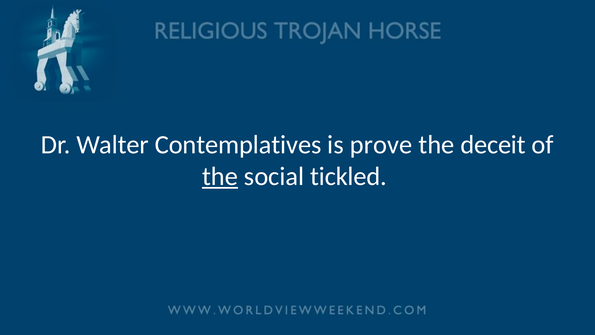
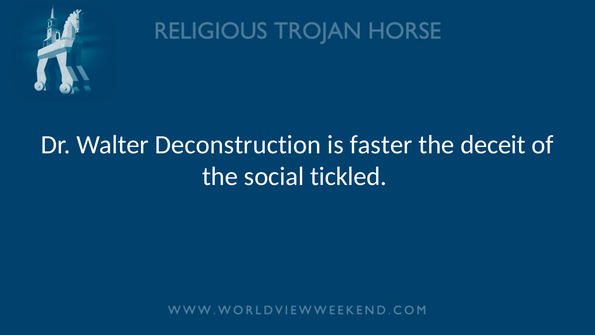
Contemplatives: Contemplatives -> Deconstruction (238, 145)
prove: prove -> faster (381, 145)
the underline: present -> none (220, 176)
